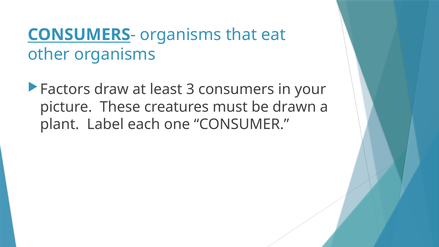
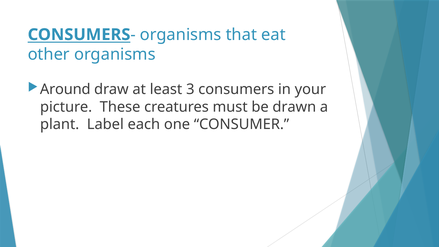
Factors: Factors -> Around (65, 89)
